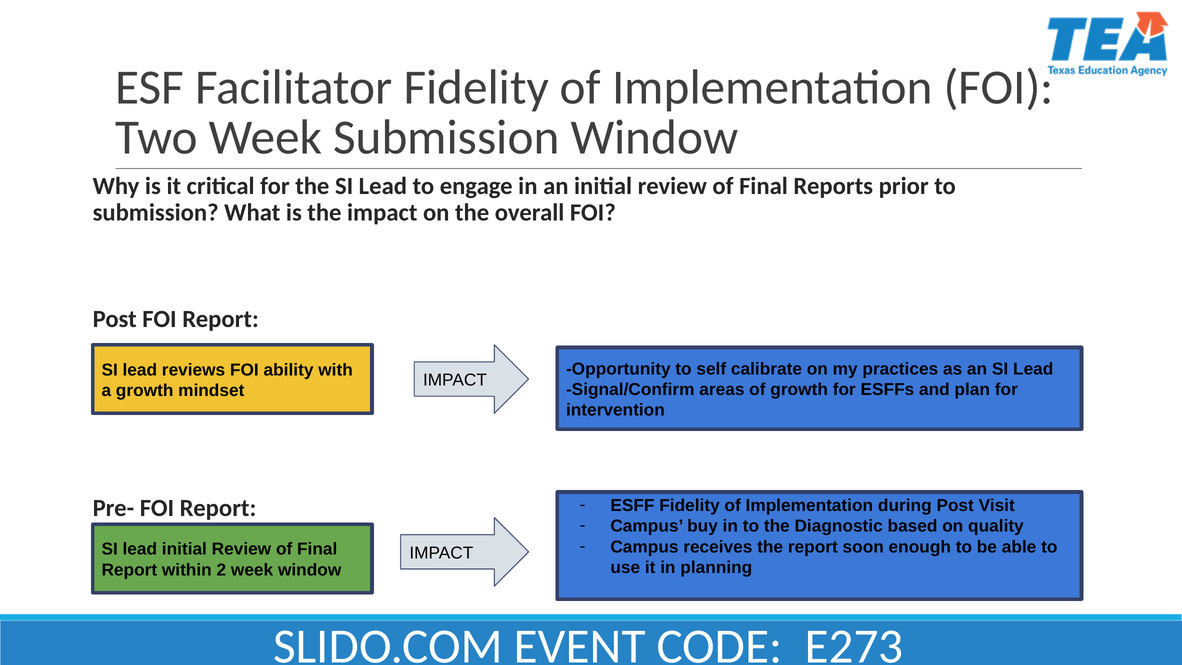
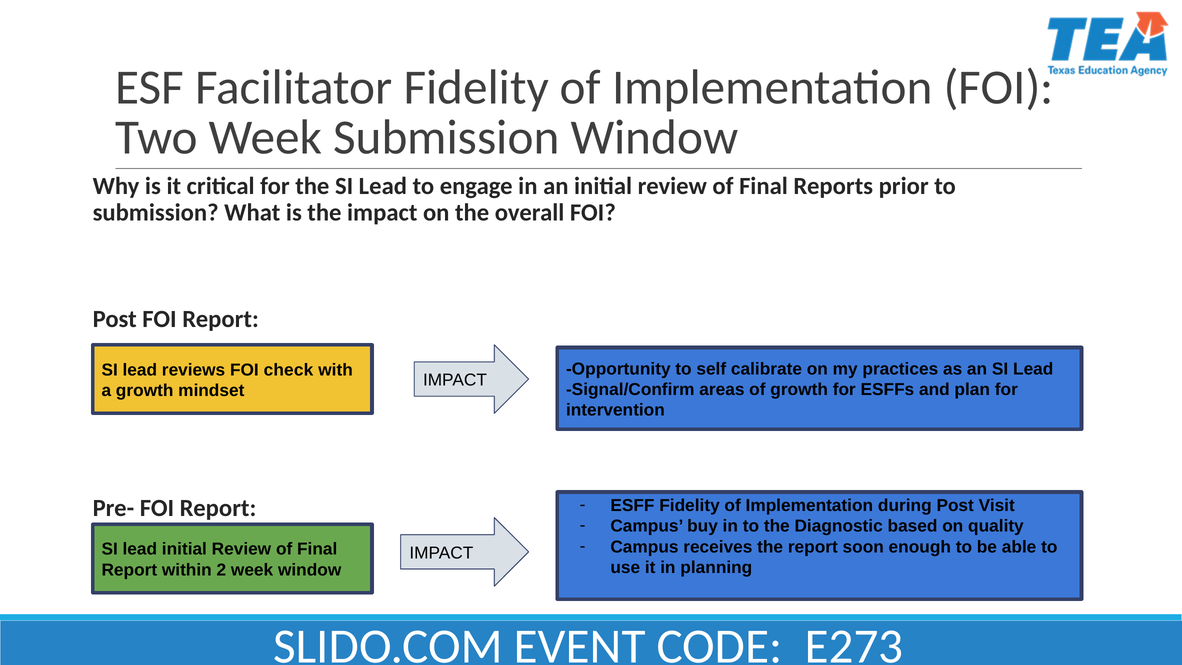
ability: ability -> check (288, 370)
